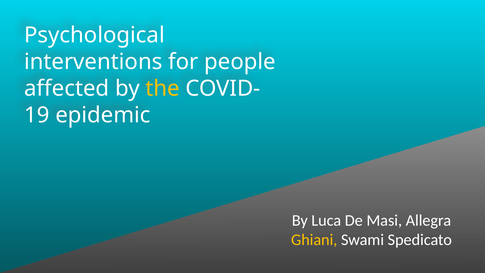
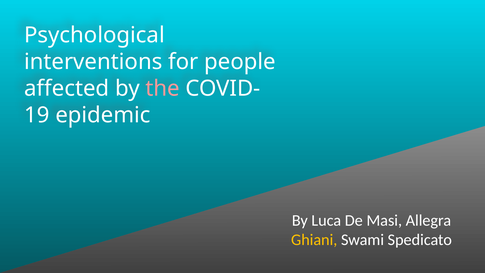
the colour: yellow -> pink (163, 89)
